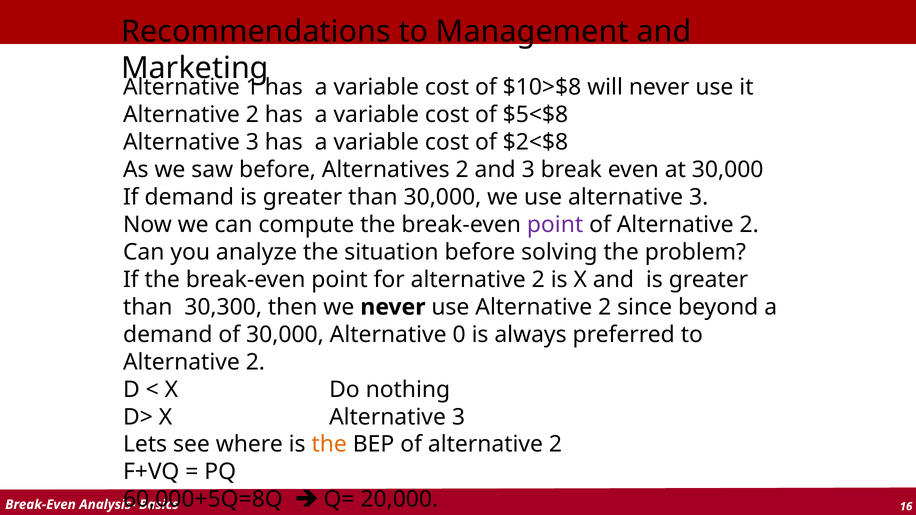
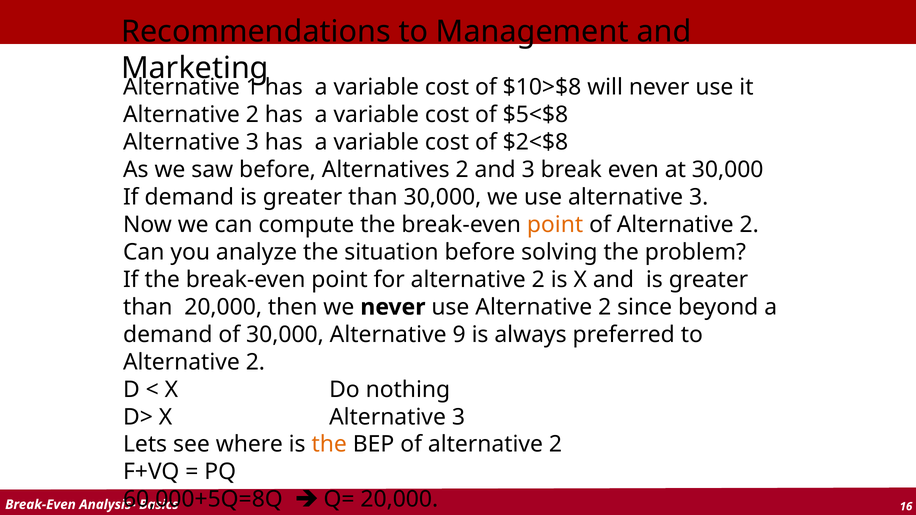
point colour: purple -> orange (555, 225)
than 30,300: 30,300 -> 20,000 (223, 307)
0: 0 -> 9 (459, 335)
